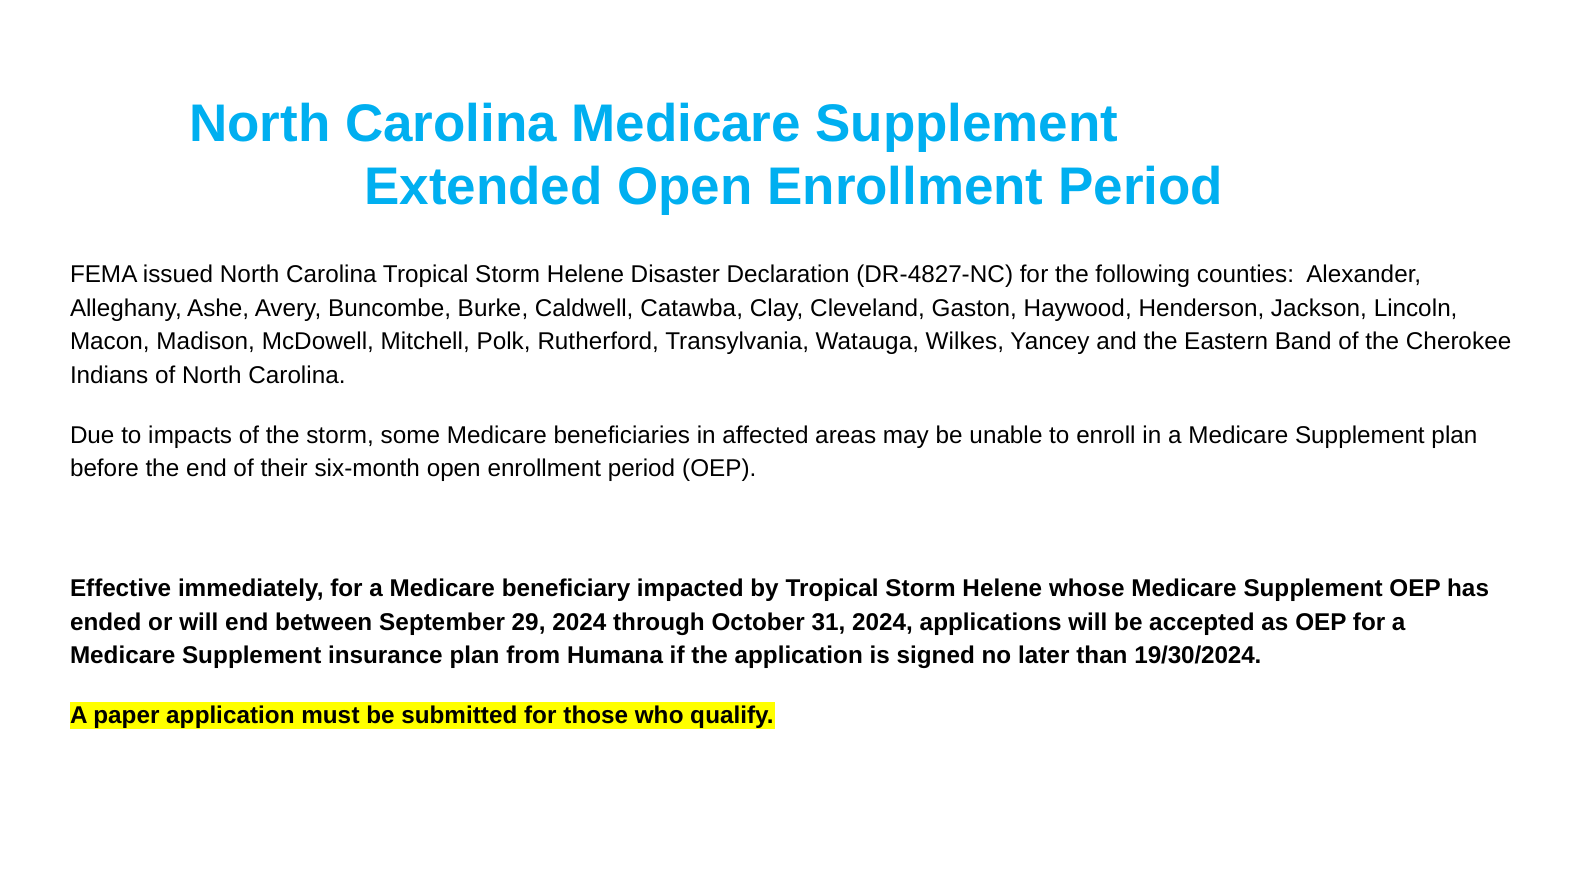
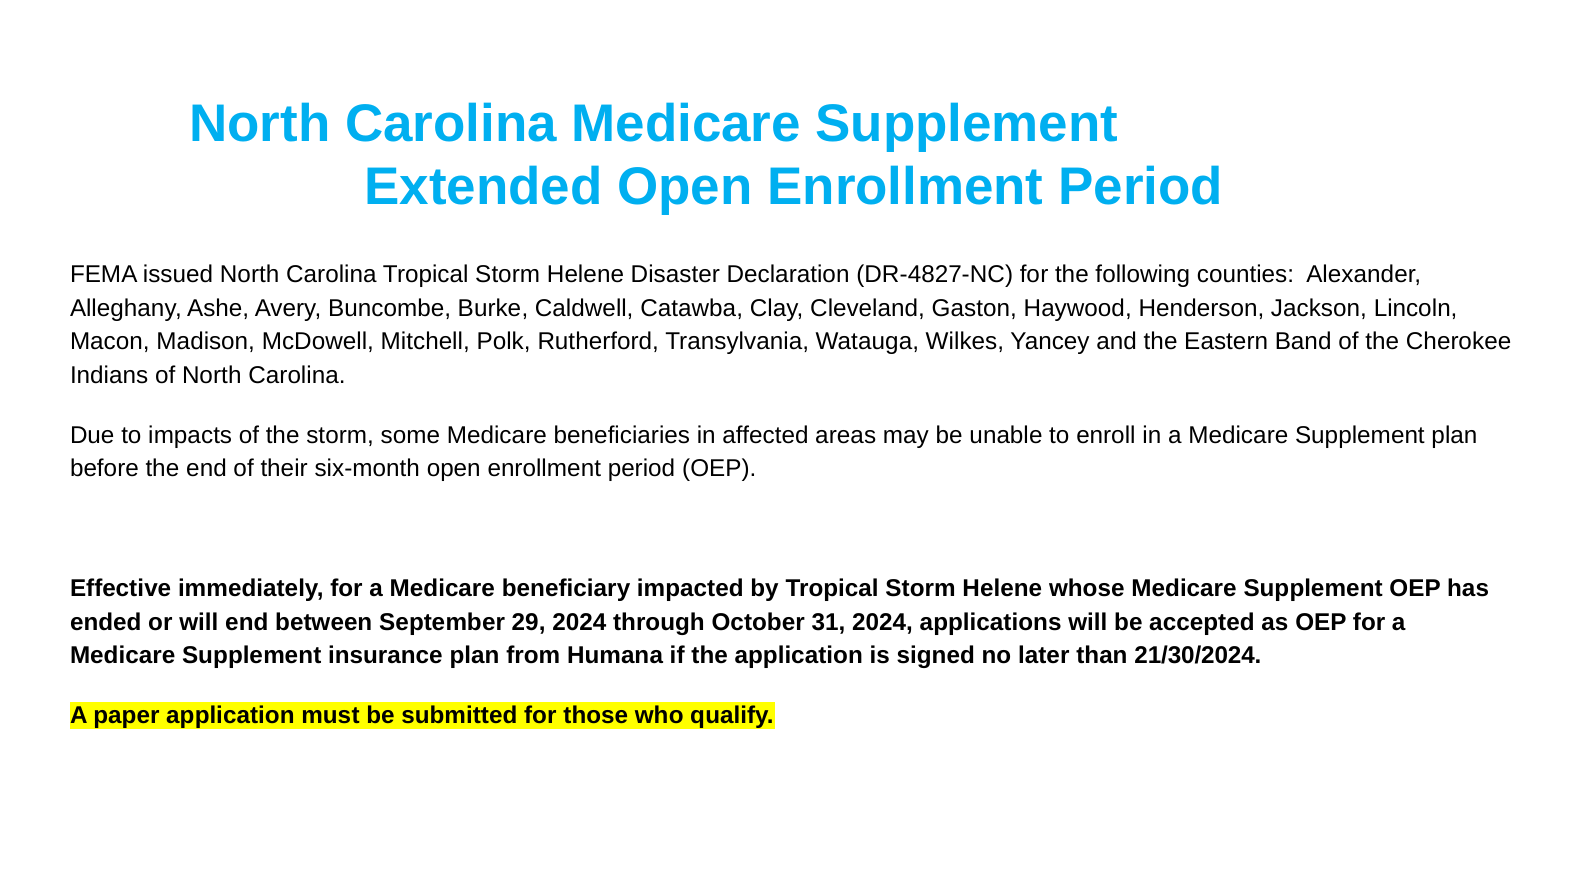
19/30/2024: 19/30/2024 -> 21/30/2024 (1198, 656)
